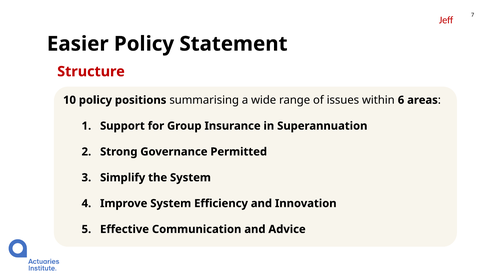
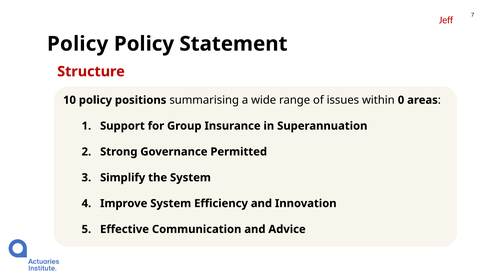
Easier: Easier -> Policy (78, 44)
6: 6 -> 0 (401, 100)
